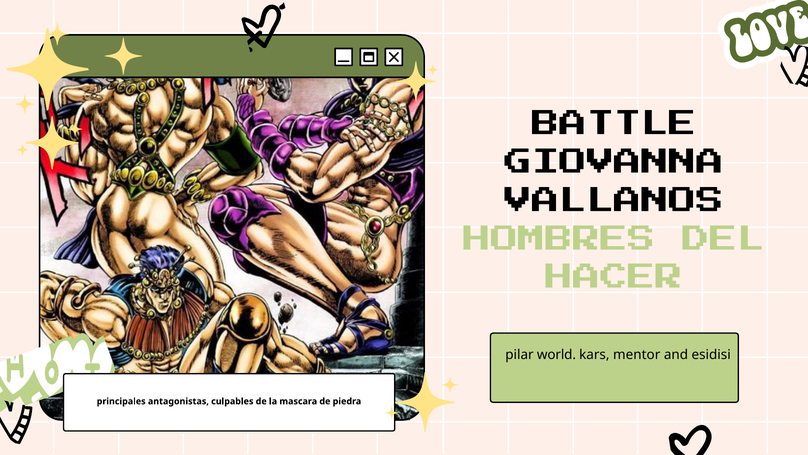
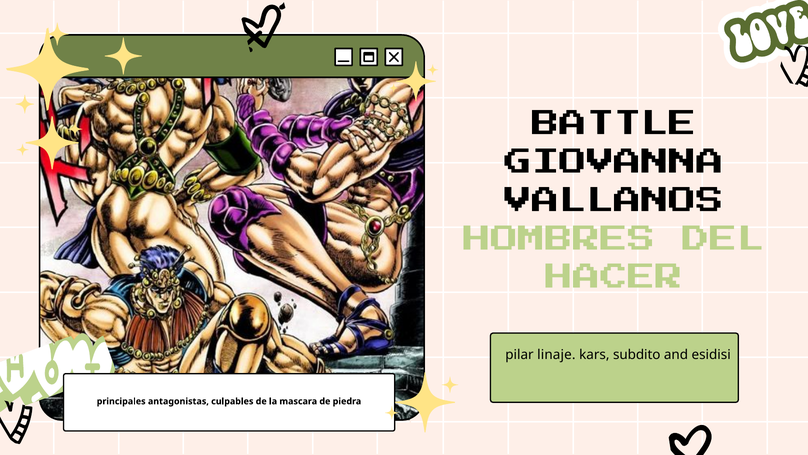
world: world -> linaje (556, 354)
mentor: mentor -> subdito (637, 354)
